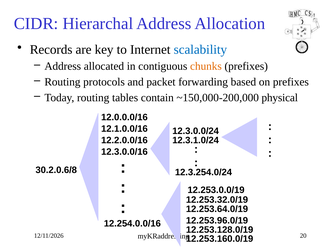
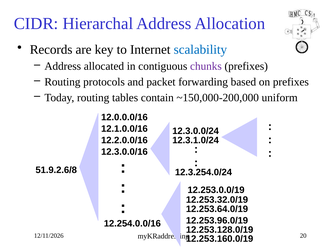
chunks colour: orange -> purple (206, 66)
physical: physical -> uniform (280, 97)
30.2.0.6/8: 30.2.0.6/8 -> 51.9.2.6/8 (56, 170)
